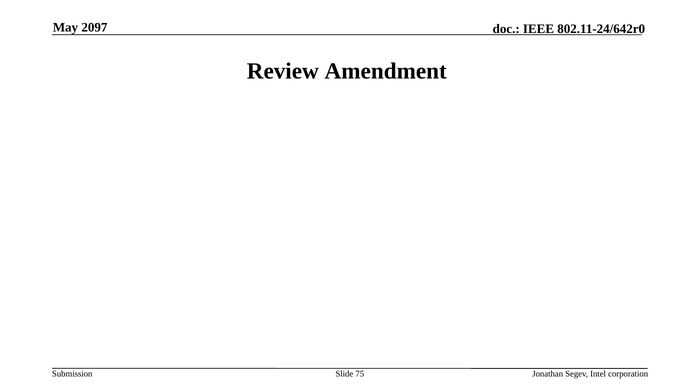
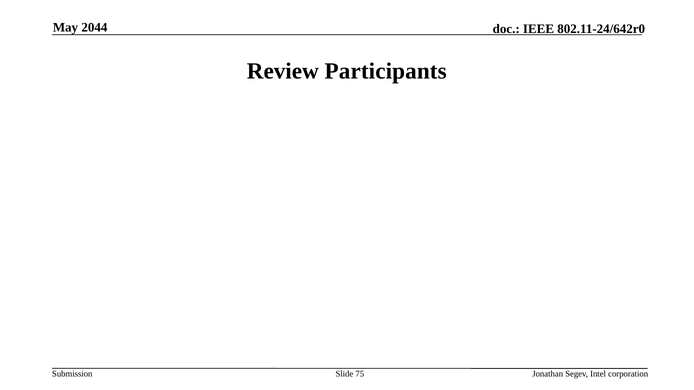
2097: 2097 -> 2044 (94, 28)
Amendment: Amendment -> Participants (386, 71)
